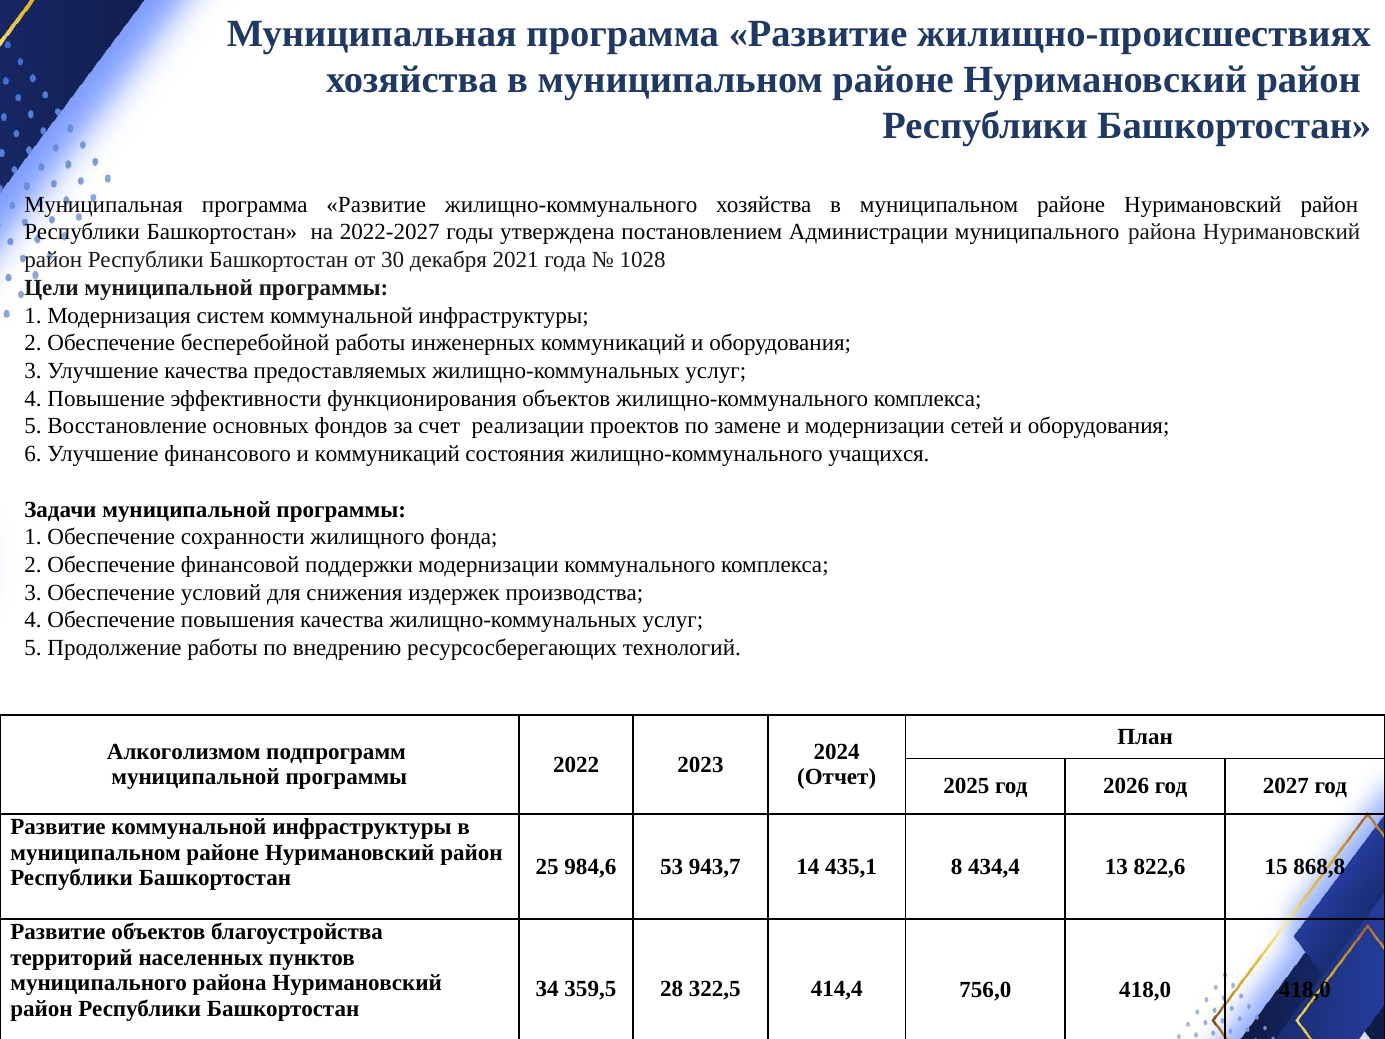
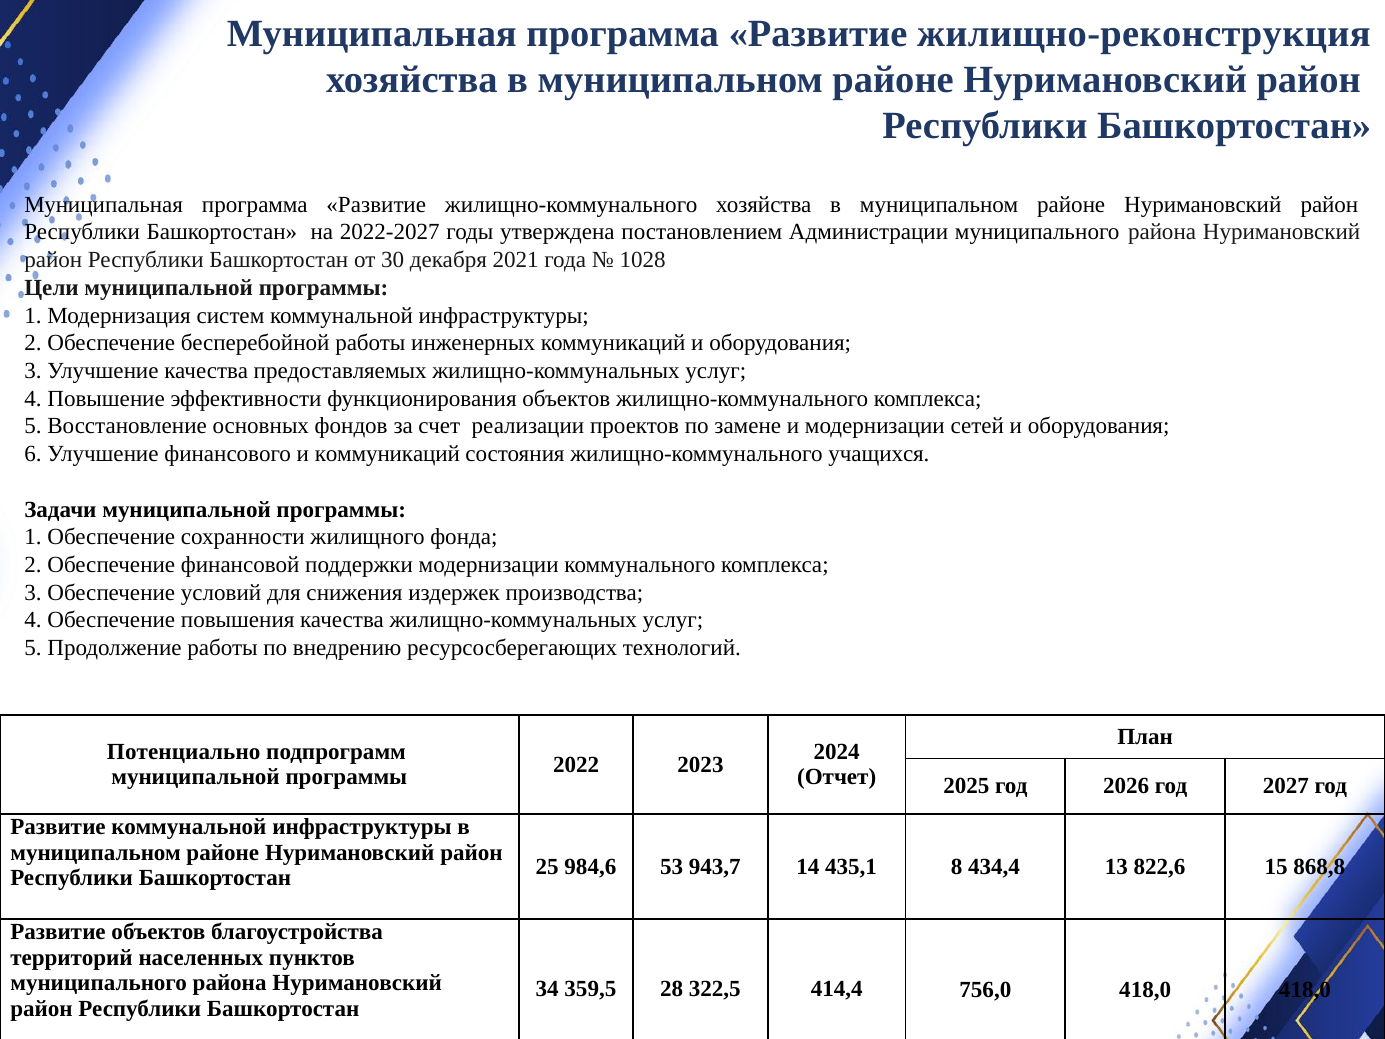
жилищно-происшествиях: жилищно-происшествиях -> жилищно-реконструкция (1144, 33)
Алкоголизмом: Алкоголизмом -> Потенциально (184, 751)
